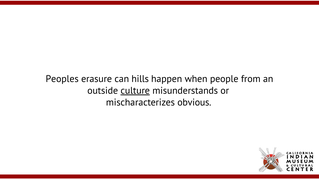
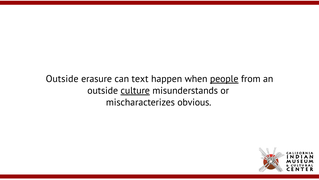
Peoples: Peoples -> Outside (62, 79)
hills: hills -> text (140, 79)
people underline: none -> present (224, 79)
